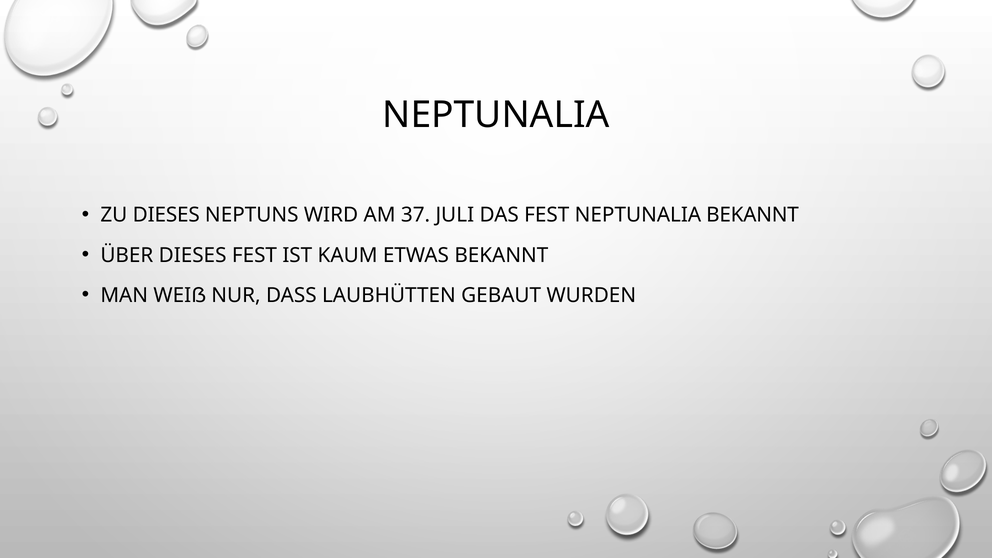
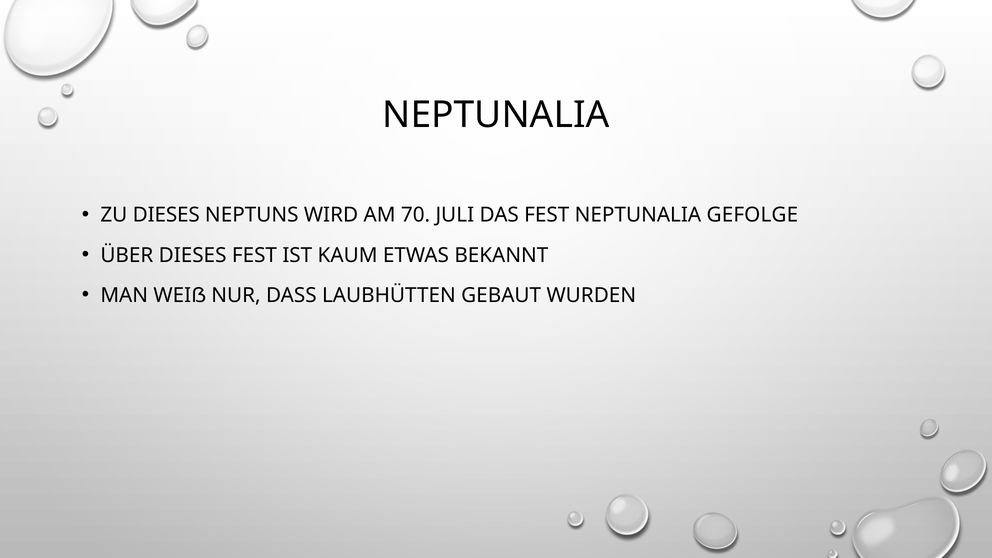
37: 37 -> 70 (416, 215)
NEPTUNALIA BEKANNT: BEKANNT -> GEFOLGE (752, 215)
